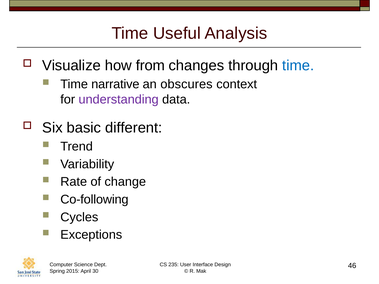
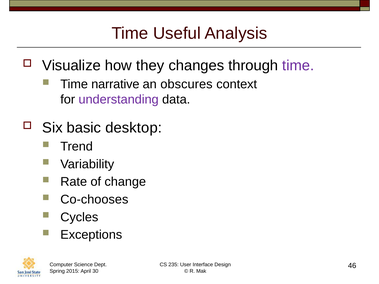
from: from -> they (150, 65)
time colour: blue -> purple (298, 65)
different: different -> desktop (134, 128)
Co-following: Co-following -> Co-chooses (94, 200)
